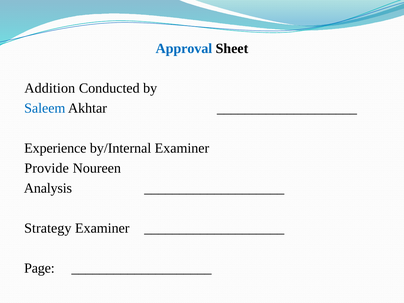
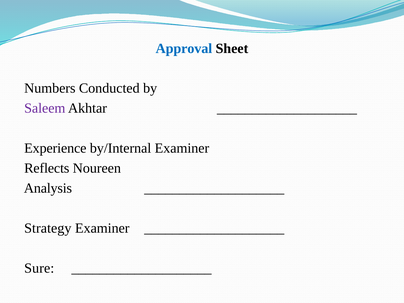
Addition: Addition -> Numbers (50, 88)
Saleem colour: blue -> purple (45, 108)
Provide: Provide -> Reflects (47, 168)
Page: Page -> Sure (39, 268)
